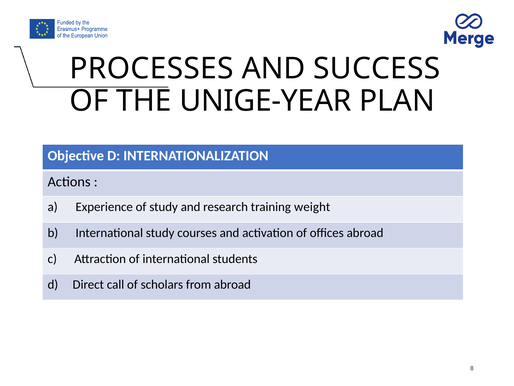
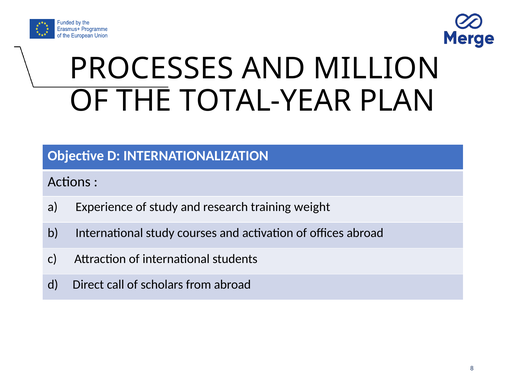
SUCCESS: SUCCESS -> MILLION (377, 69)
UNIGE-YEAR: UNIGE-YEAR -> TOTAL-YEAR (265, 101)
